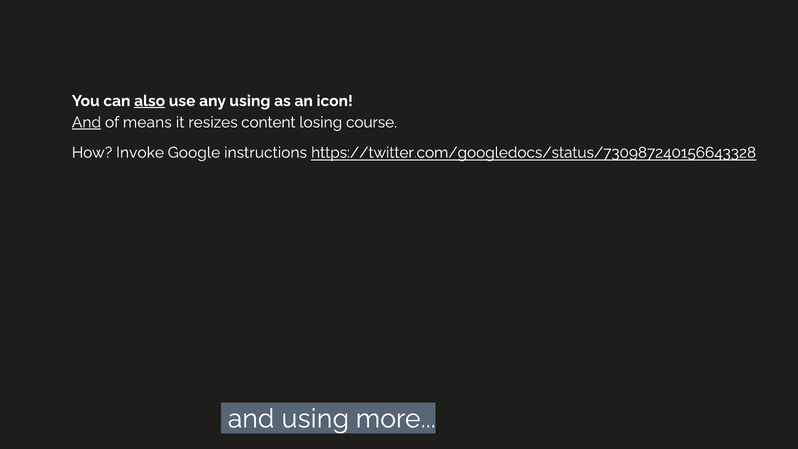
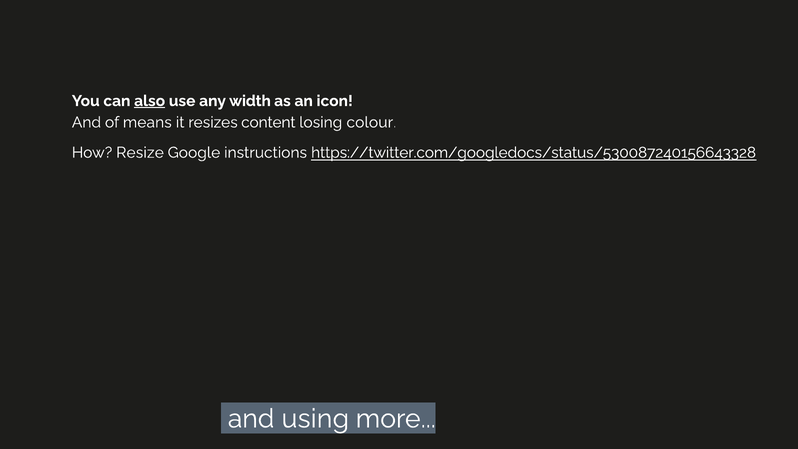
any using: using -> width (250, 101)
And underline: present -> none (86, 122)
course: course -> colour (371, 122)
Invoke: Invoke -> Resize (140, 153)
https://twitter.com/googledocs/status/730987240156643328: https://twitter.com/googledocs/status/730987240156643328 -> https://twitter.com/googledocs/status/530087240156643328 (534, 153)
